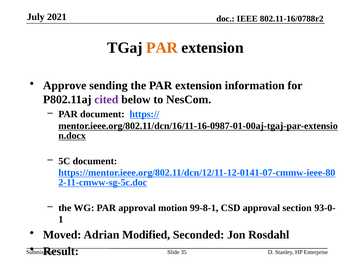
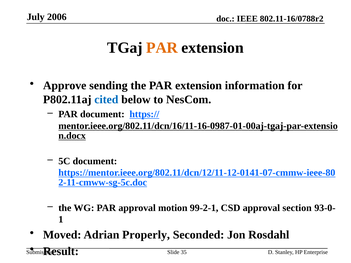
2021: 2021 -> 2006 (57, 17)
cited colour: purple -> blue (106, 100)
99-8-1: 99-8-1 -> 99-2-1 (204, 208)
Modified: Modified -> Properly (146, 235)
